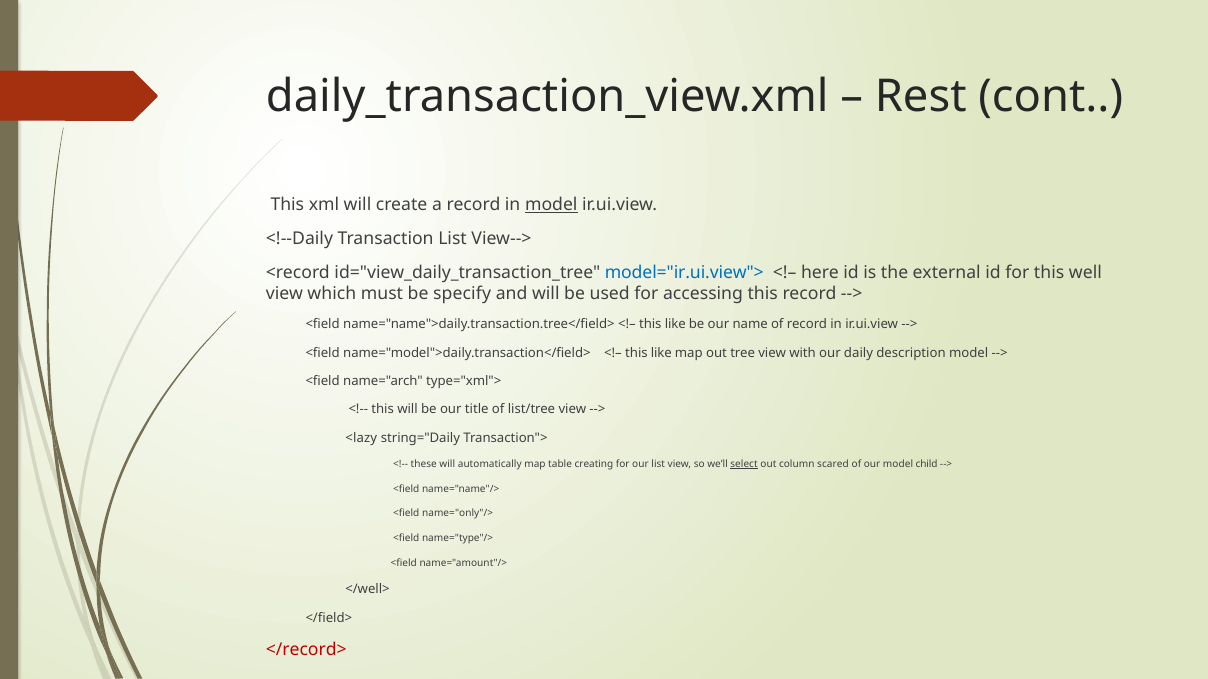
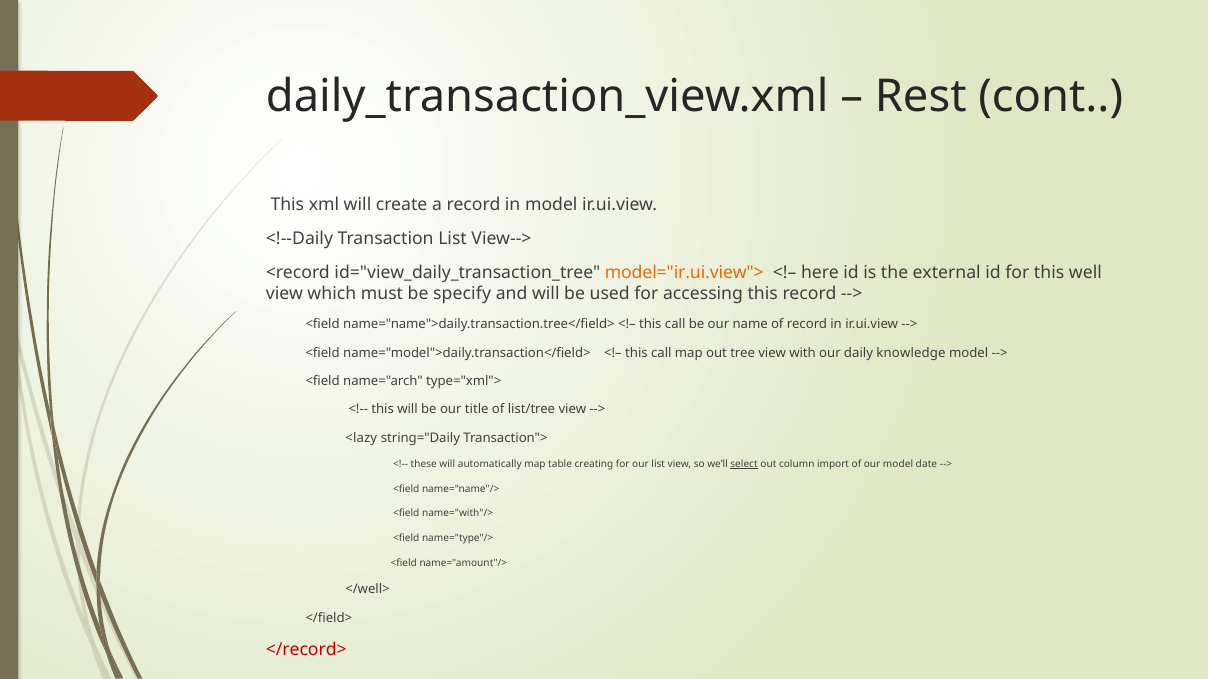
model underline: present -> none (551, 205)
model="ir.ui.view"> colour: blue -> orange (684, 273)
like: like -> call (675, 325)
like: like -> call (661, 353)
description: description -> knowledge (911, 353)
scared: scared -> import (833, 465)
child: child -> date (926, 465)
name="only"/>: name="only"/> -> name="with"/> (458, 514)
